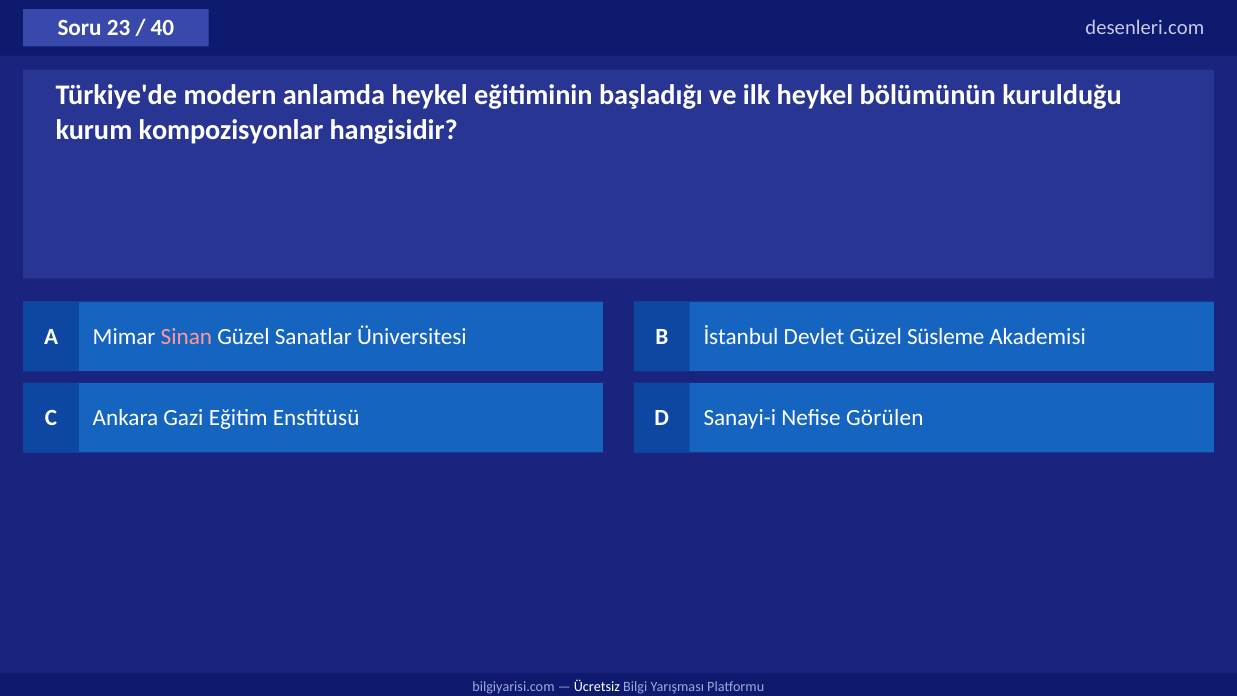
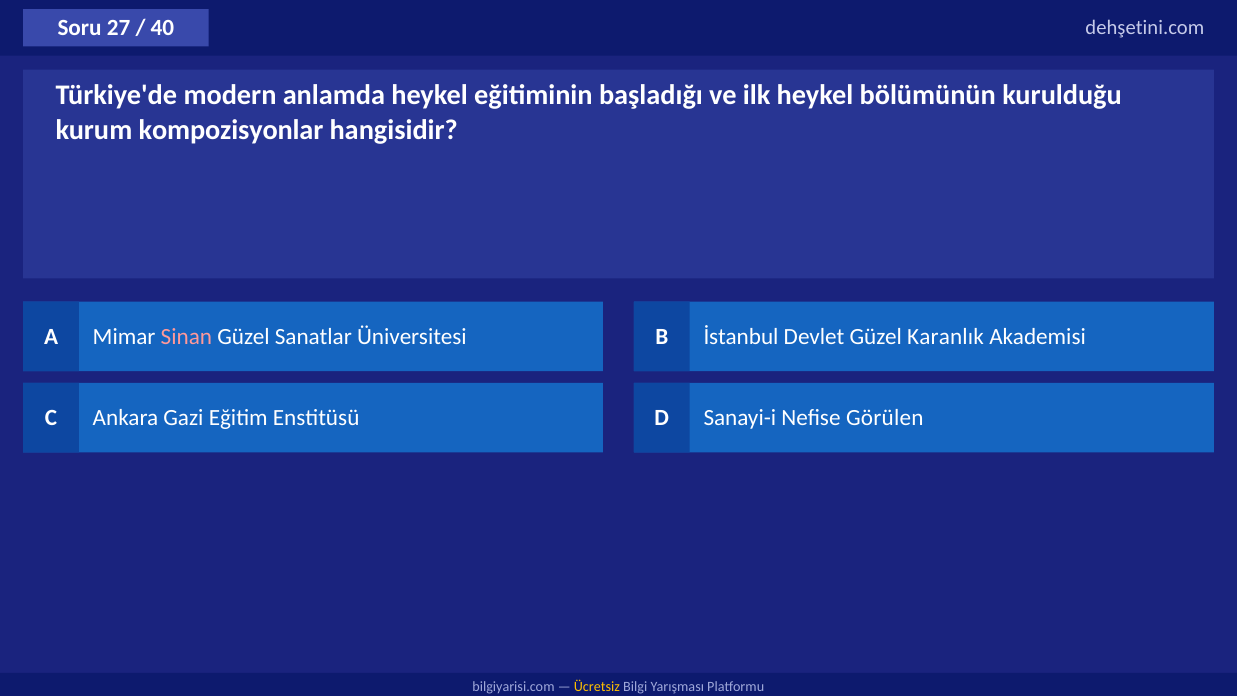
23: 23 -> 27 (119, 28)
desenleri.com: desenleri.com -> dehşetini.com (1145, 28)
Süsleme: Süsleme -> Karanlık (946, 337)
Ücretsiz colour: white -> yellow (597, 686)
